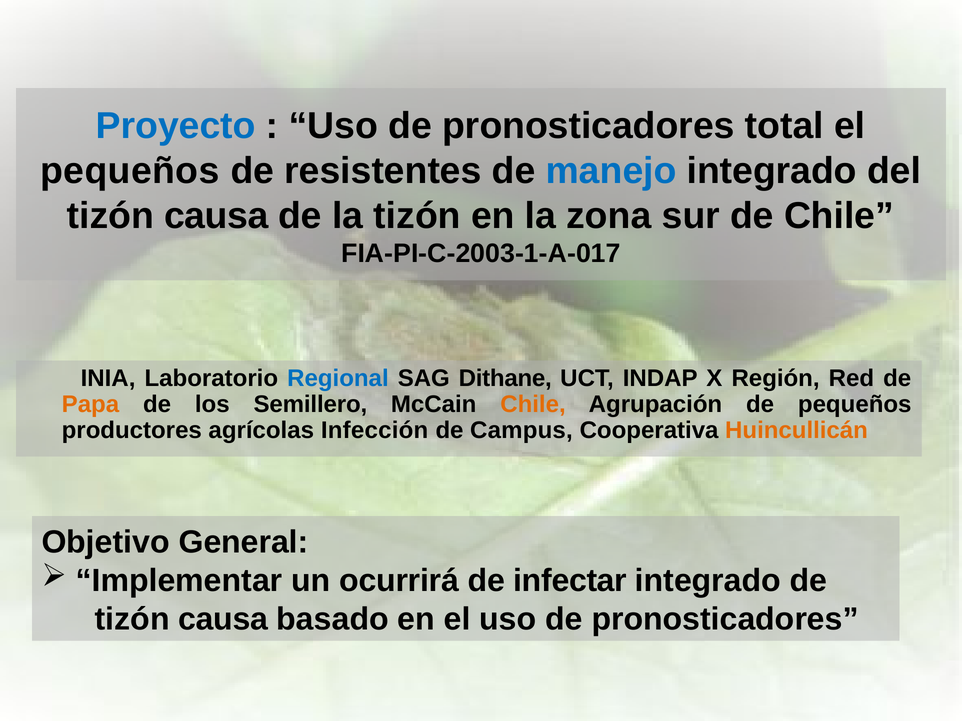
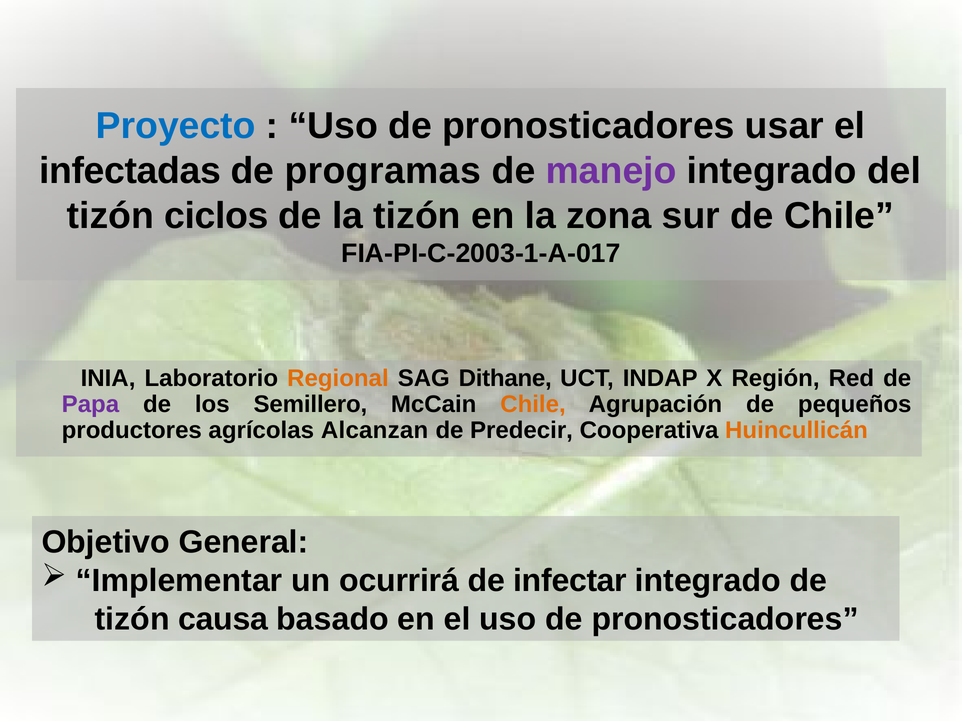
total: total -> usar (784, 126)
pequeños: pequeños -> infectadas (130, 171)
resistentes: resistentes -> programas (383, 171)
manejo colour: blue -> purple (611, 171)
causa: causa -> ciclos (216, 216)
Regional colour: blue -> orange (338, 378)
Papa colour: orange -> purple (90, 404)
Infección: Infección -> Alcanzan (375, 430)
Campus: Campus -> Predecir (522, 430)
